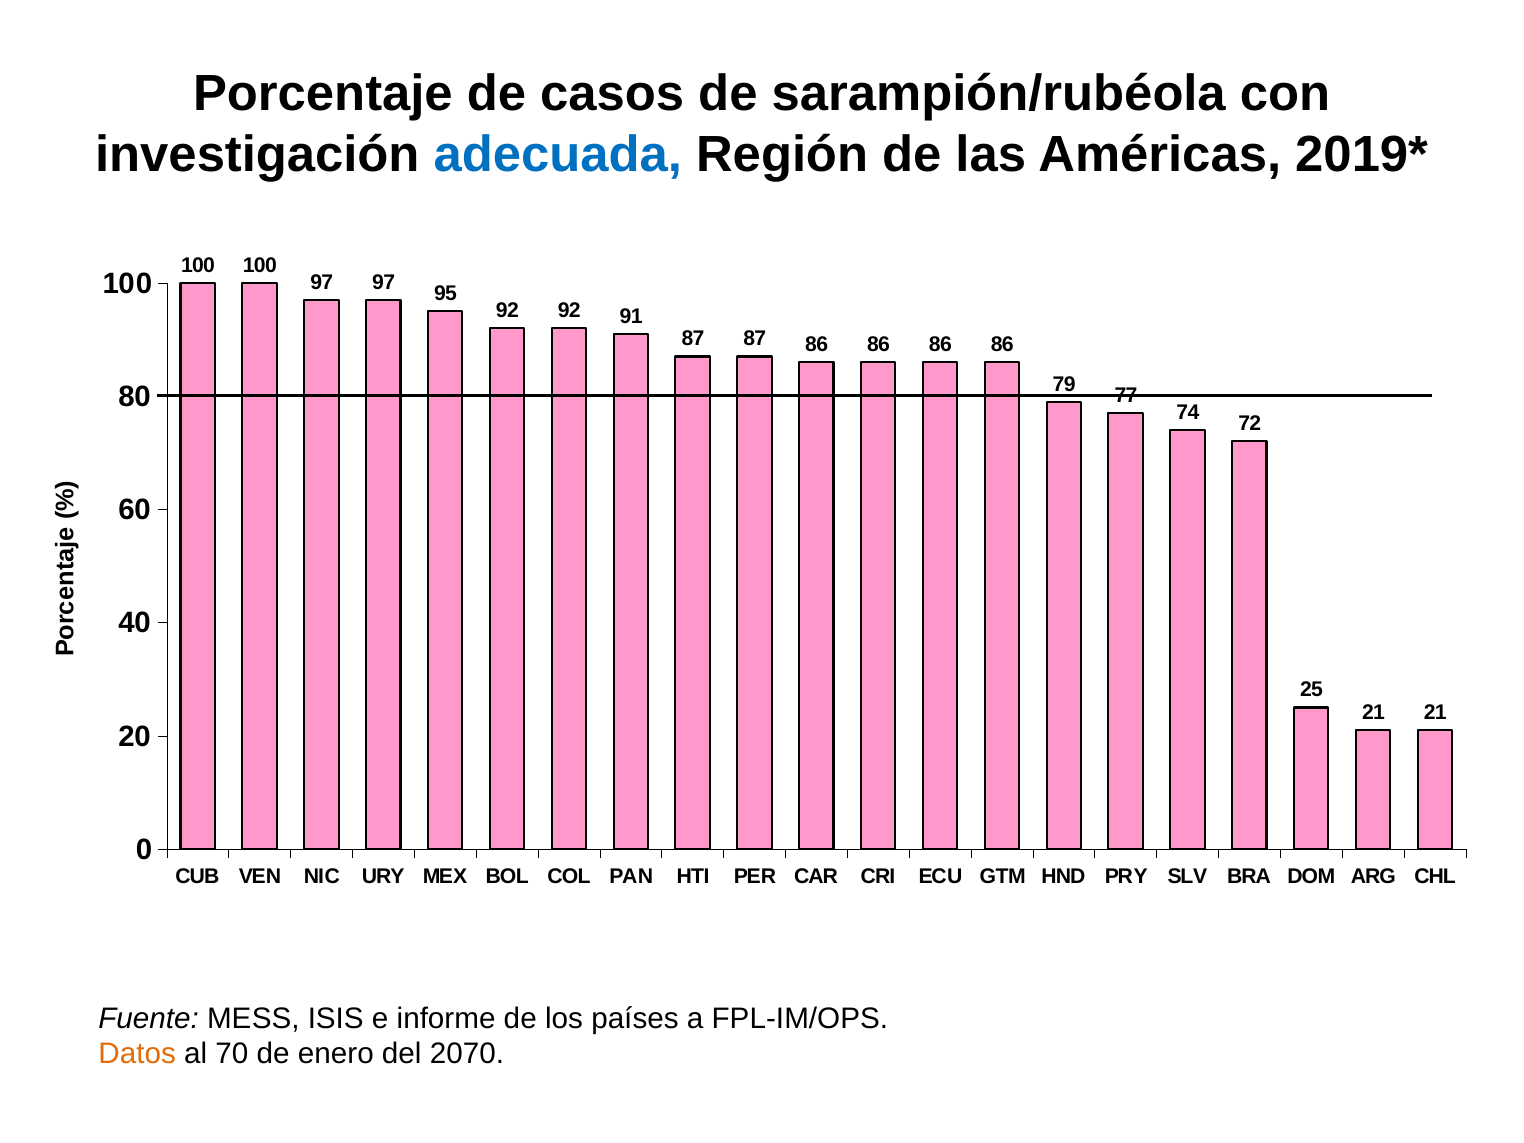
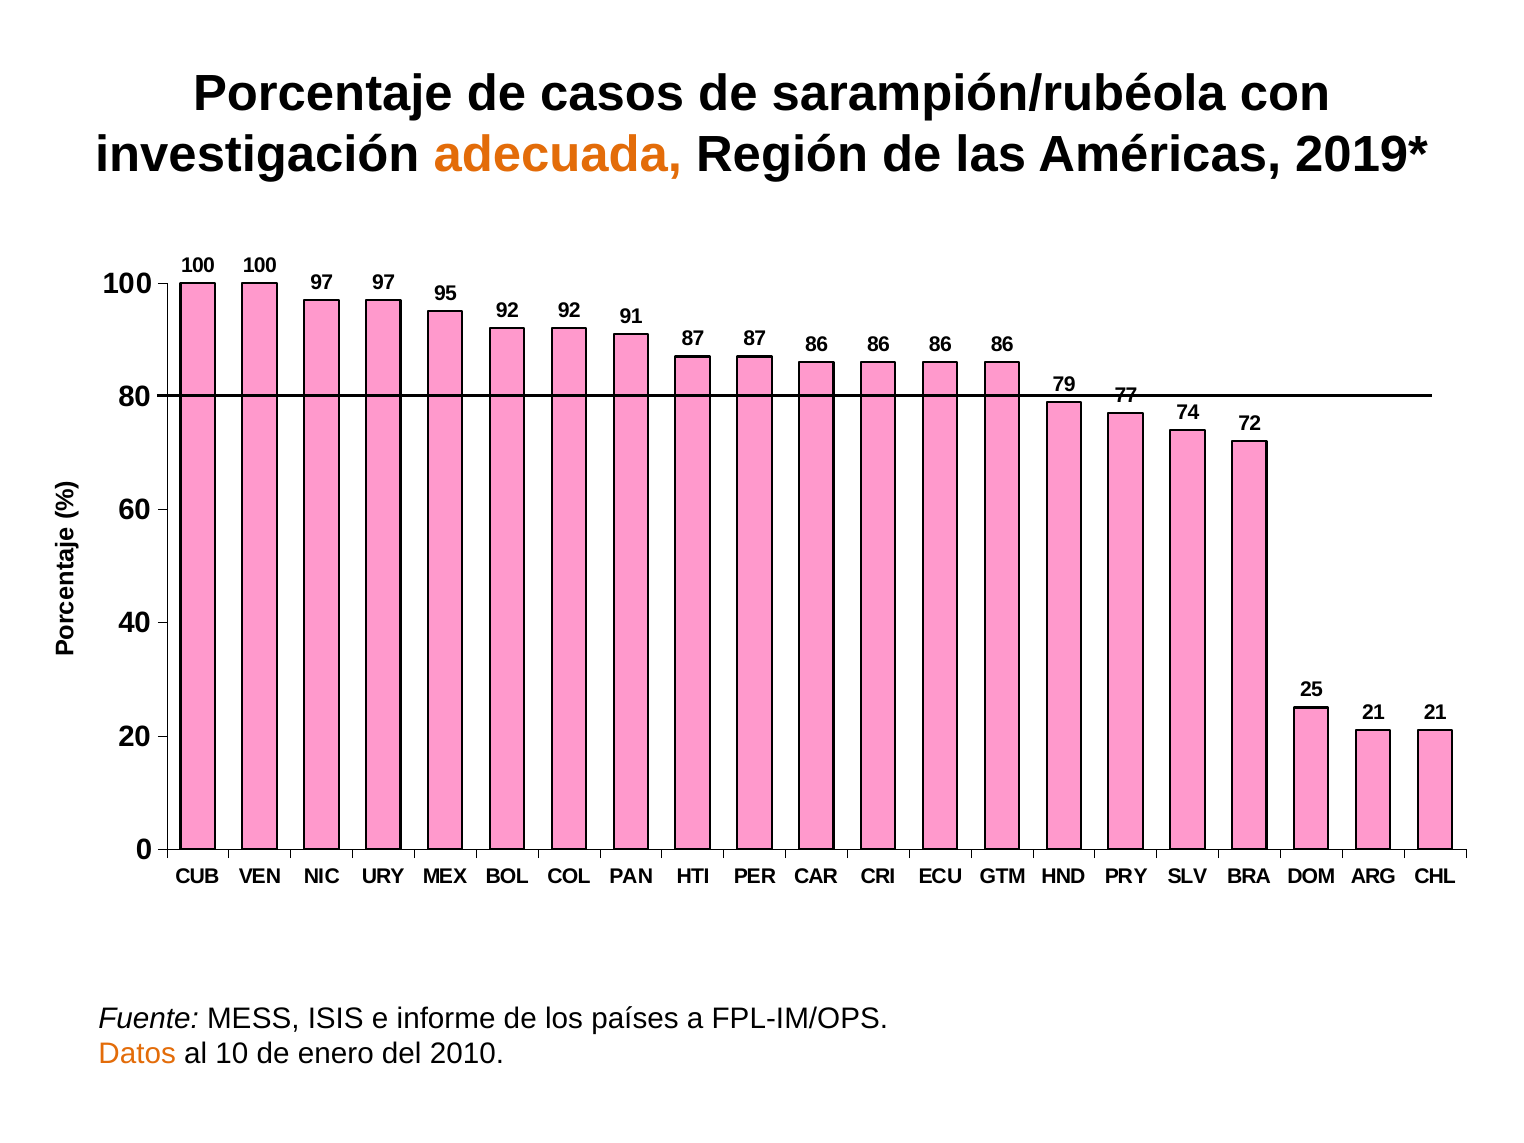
adecuada colour: blue -> orange (558, 155)
70: 70 -> 10 (232, 1054)
2070: 2070 -> 2010 (467, 1054)
